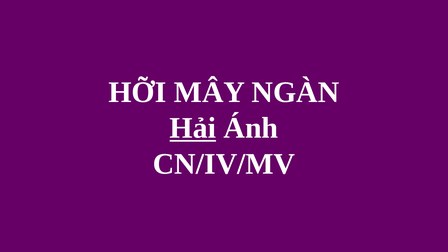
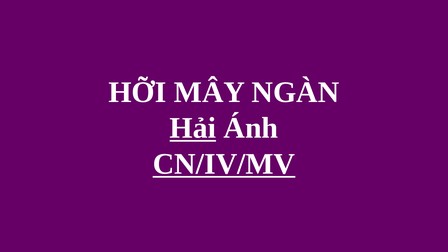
CN/IV/MV underline: none -> present (224, 164)
